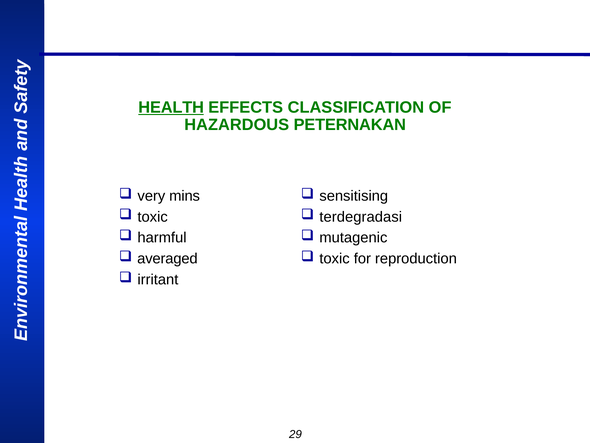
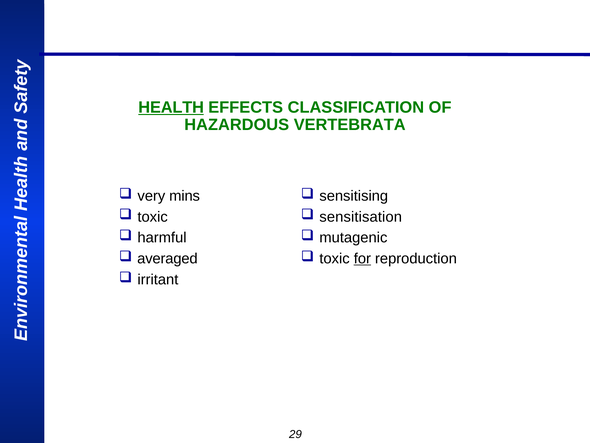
PETERNAKAN: PETERNAKAN -> VERTEBRATA (350, 125)
terdegradasi: terdegradasi -> sensitisation (361, 217)
for underline: none -> present (362, 258)
